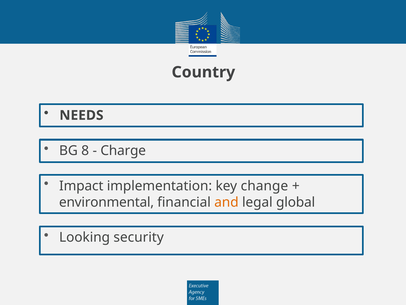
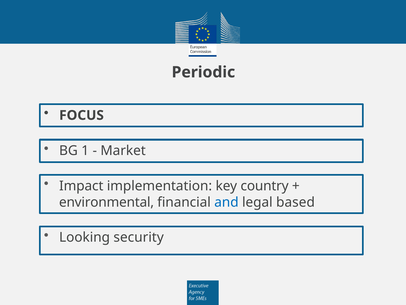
Country: Country -> Periodic (203, 72)
NEEDS: NEEDS -> FOCUS (82, 115)
8: 8 -> 1 (85, 151)
Charge: Charge -> Market (123, 151)
change: change -> country (265, 186)
and colour: orange -> blue (226, 202)
global: global -> based (296, 202)
